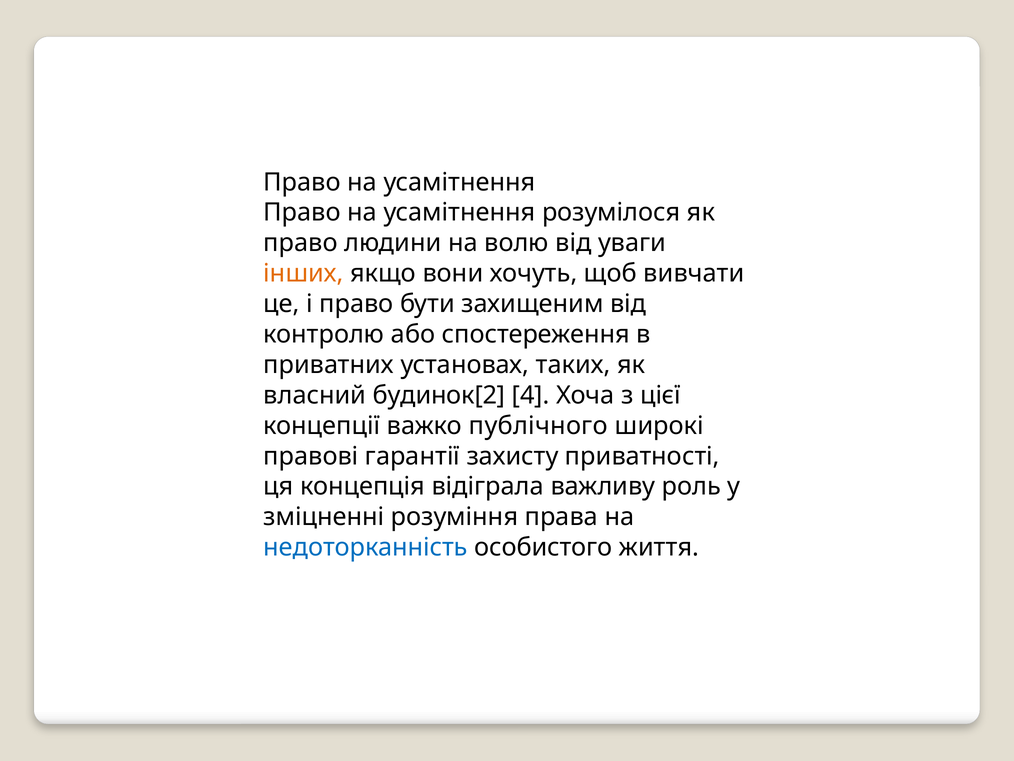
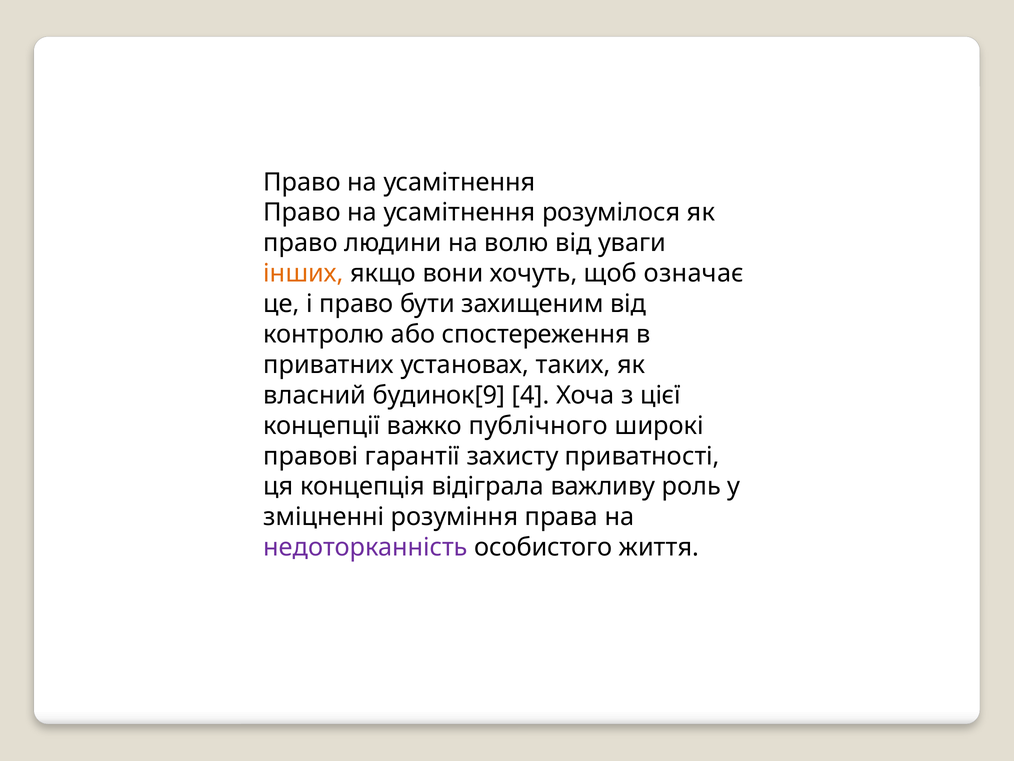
вивчати: вивчати -> означає (694, 273)
будинок[2: будинок[2 -> будинок[9 (439, 395)
недоторканність colour: blue -> purple (366, 547)
